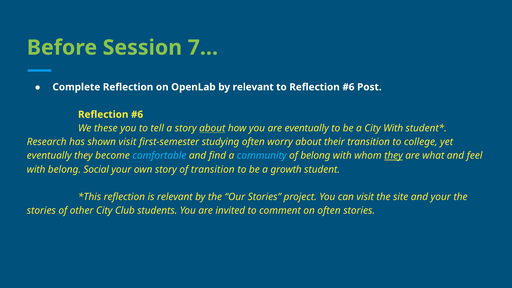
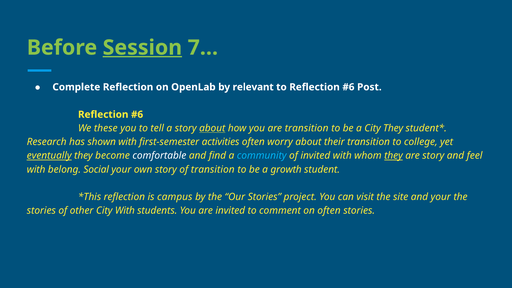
Session underline: none -> present (142, 48)
are eventually: eventually -> transition (307, 128)
City With: With -> They (393, 128)
shown visit: visit -> with (128, 142)
studying: studying -> activities (221, 142)
eventually underline: none -> present (49, 156)
comfortable colour: light blue -> white (159, 156)
of belong: belong -> invited (315, 156)
are what: what -> story (433, 156)
is relevant: relevant -> campus (175, 197)
City Club: Club -> With (125, 211)
